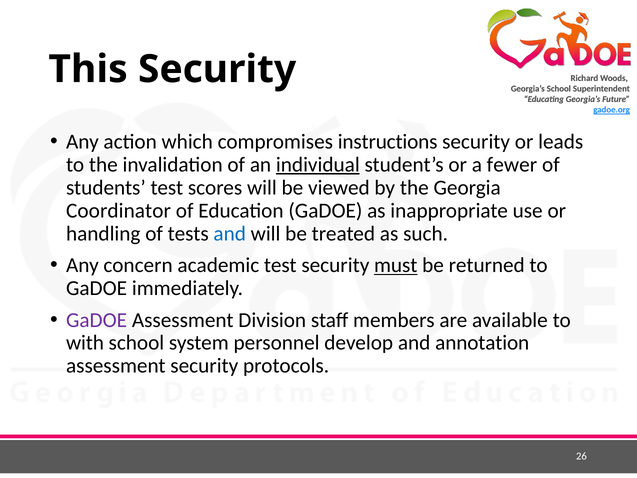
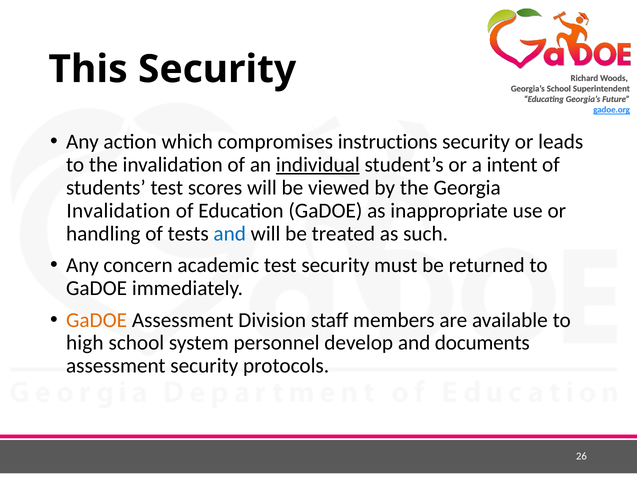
fewer: fewer -> intent (512, 165)
Coordinator: Coordinator -> Invalidation (118, 210)
must underline: present -> none (396, 265)
GaDOE colour: purple -> orange (97, 320)
with: with -> high (85, 343)
annotation: annotation -> documents (482, 343)
